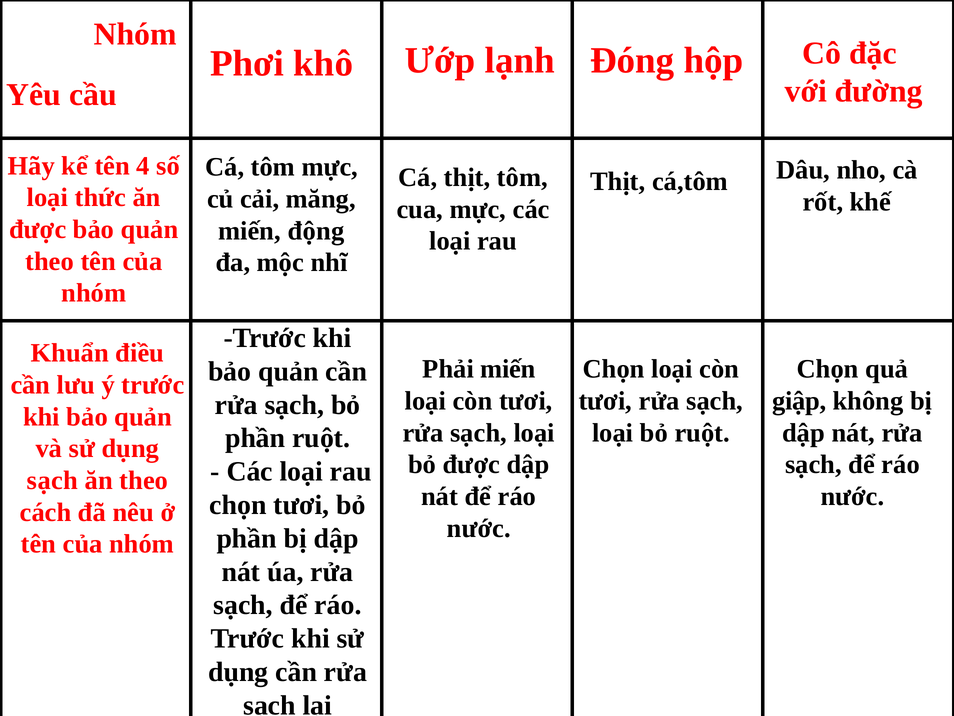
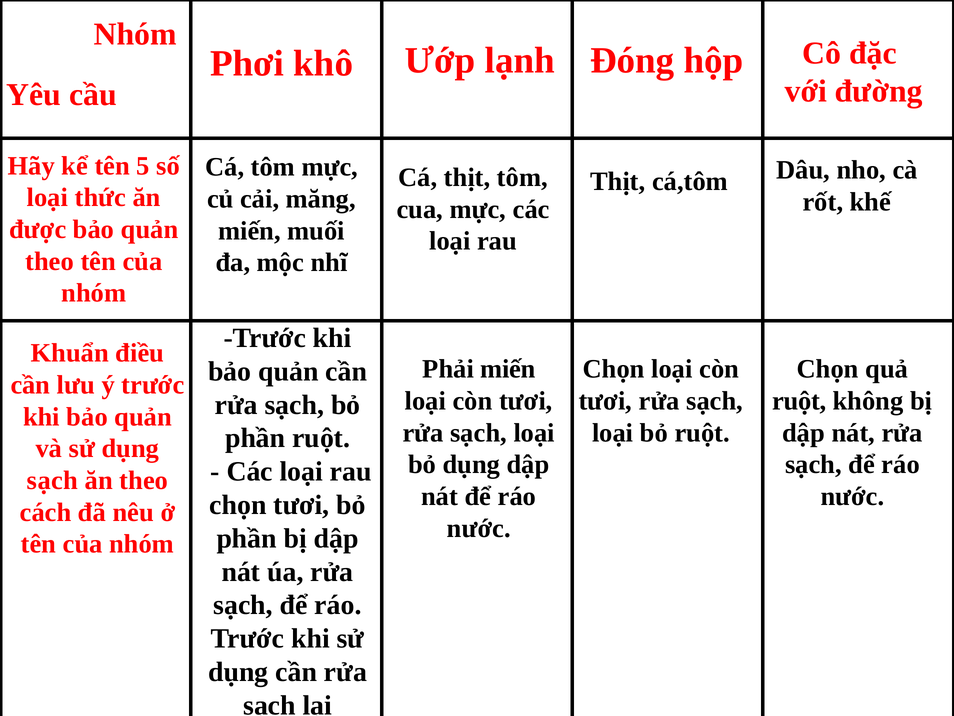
4: 4 -> 5 (143, 166)
động: động -> muối (316, 231)
giập: giập -> ruột (799, 401)
bỏ được: được -> dụng (471, 464)
